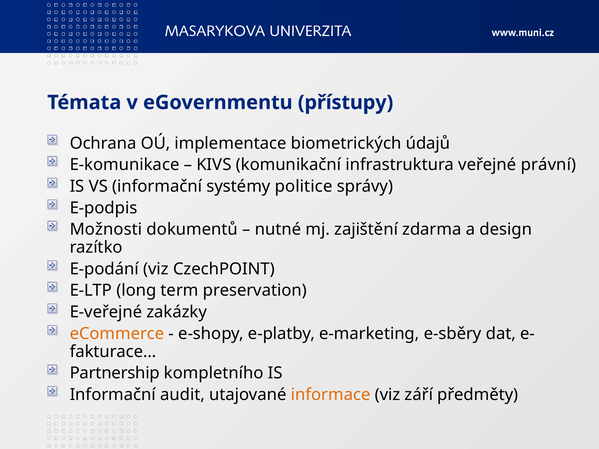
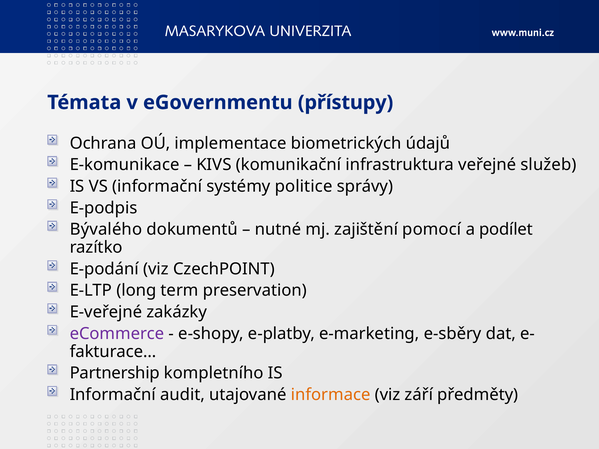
právní: právní -> služeb (548, 165)
Možnosti: Možnosti -> Bývalého (106, 230)
zdarma: zdarma -> pomocí (432, 230)
design: design -> podílet (506, 230)
eCommerce colour: orange -> purple (117, 334)
